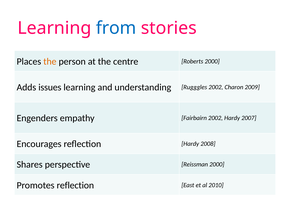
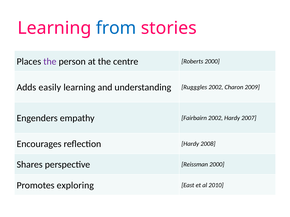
the colour: orange -> purple (50, 62)
issues: issues -> easily (50, 87)
Promotes reflection: reflection -> exploring (75, 186)
